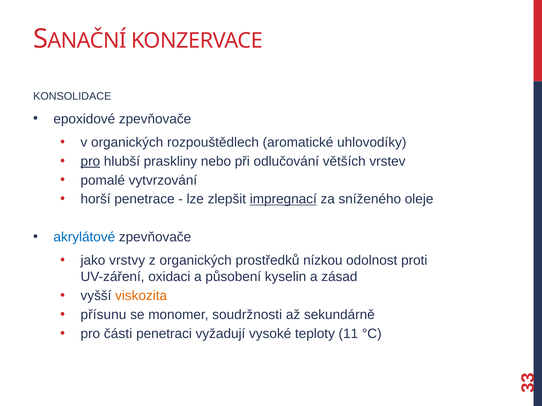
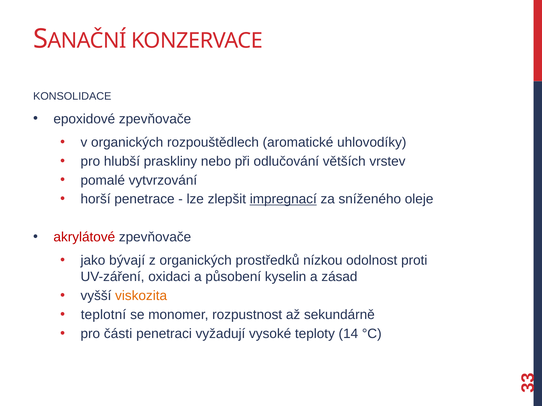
pro underline: present -> none (90, 161)
akrylátové colour: blue -> red (84, 237)
vrstvy: vrstvy -> bývají (127, 261)
přísunu: přísunu -> teplotní (103, 315)
soudržnosti: soudržnosti -> rozpustnost (247, 315)
11: 11 -> 14 (348, 334)
